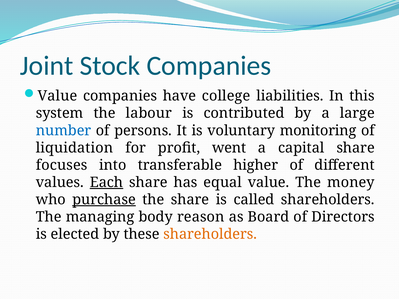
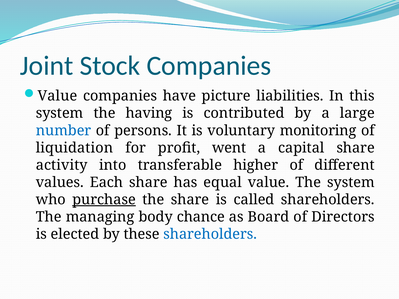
college: college -> picture (226, 96)
labour: labour -> having (149, 113)
focuses: focuses -> activity (62, 165)
Each underline: present -> none (106, 182)
The money: money -> system (351, 182)
reason: reason -> chance (201, 217)
shareholders colour: orange -> blue (210, 234)
